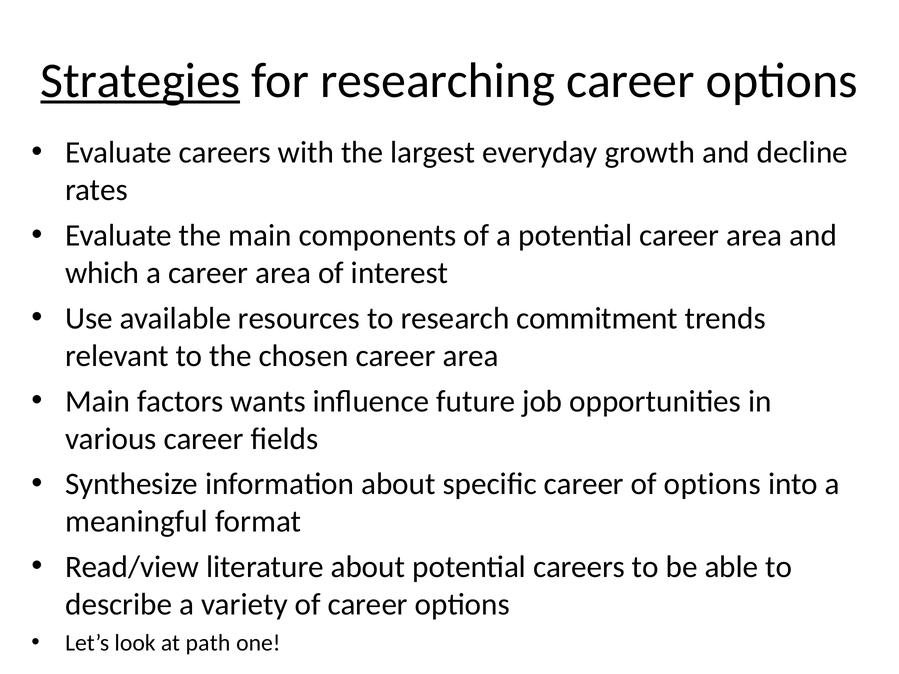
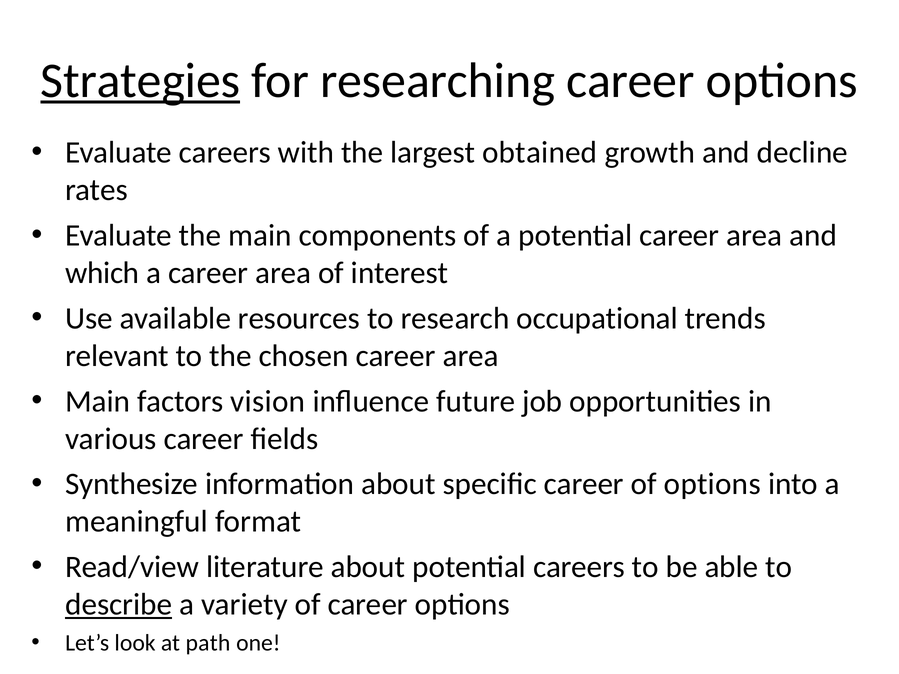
everyday: everyday -> obtained (540, 153)
commitment: commitment -> occupational (597, 319)
wants: wants -> vision (268, 401)
describe underline: none -> present (119, 605)
